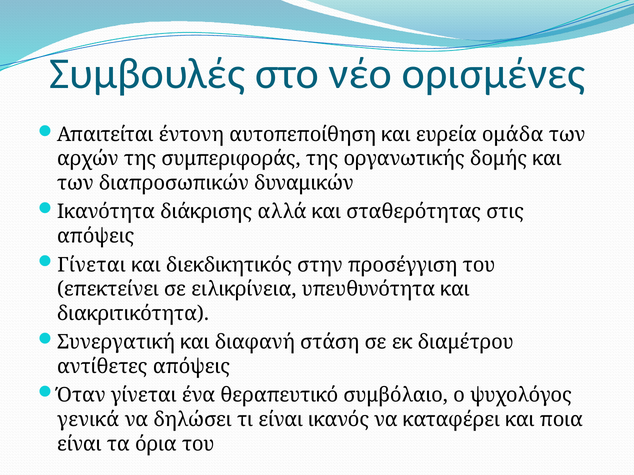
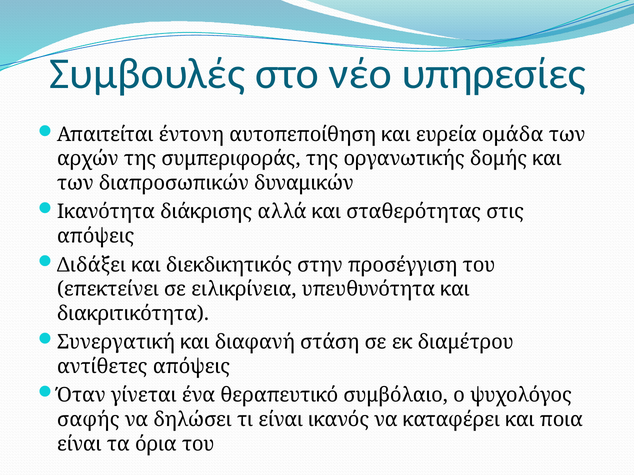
ορισμένες: ορισμένες -> υπηρεσίες (494, 74)
Γίνεται: Γίνεται -> Διδάξει (91, 265)
γενικά: γενικά -> σαφής (88, 420)
